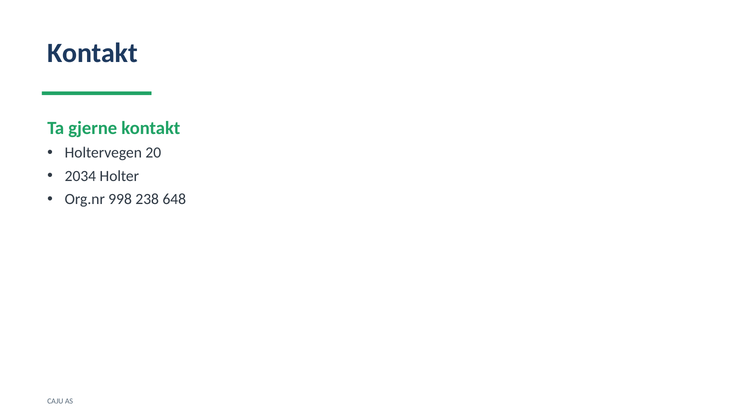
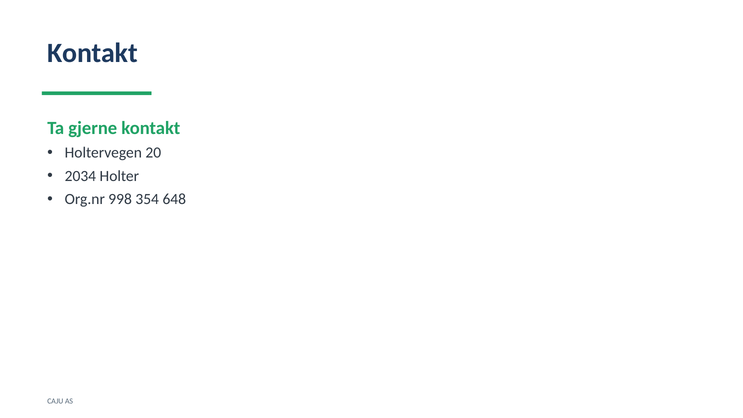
238: 238 -> 354 (147, 199)
